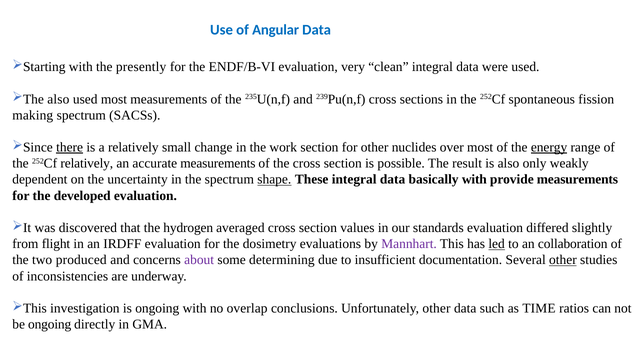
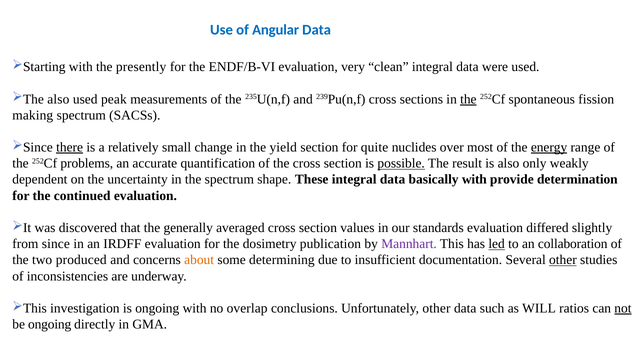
used most: most -> peak (114, 99)
the underline: none -> present (468, 99)
work: work -> yield (283, 147)
for other: other -> quite (375, 147)
252Cf relatively: relatively -> problems (87, 164)
accurate measurements: measurements -> quantification (218, 164)
possible underline: none -> present (401, 164)
shape underline: present -> none (274, 180)
provide measurements: measurements -> determination (577, 180)
developed: developed -> continued (82, 196)
hydrogen: hydrogen -> generally (188, 228)
flight: flight -> since (56, 244)
evaluations: evaluations -> publication (330, 244)
about colour: purple -> orange (199, 260)
TIME: TIME -> WILL (539, 309)
not underline: none -> present (623, 309)
